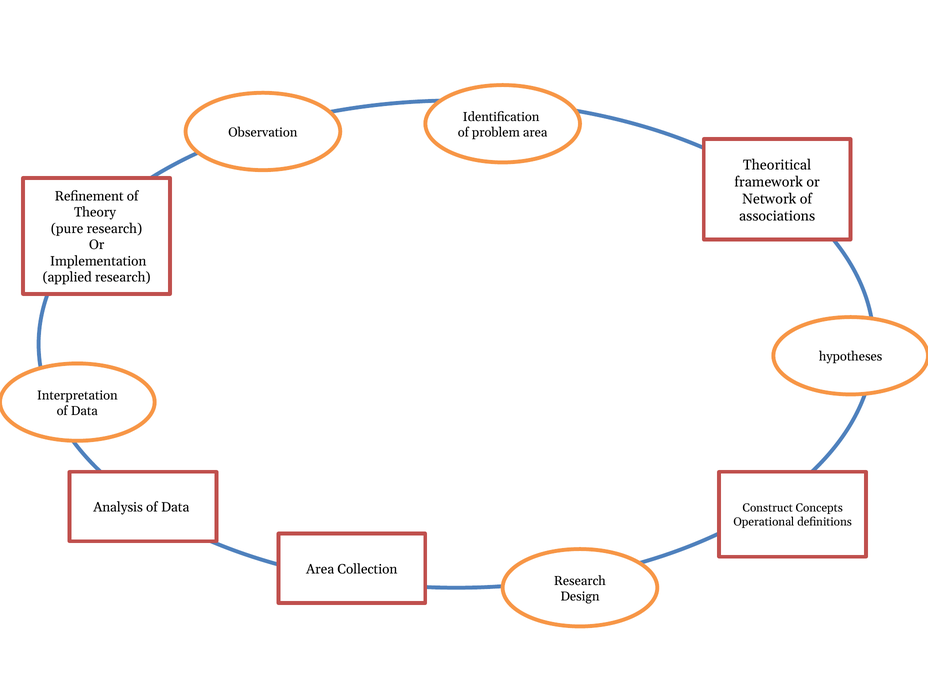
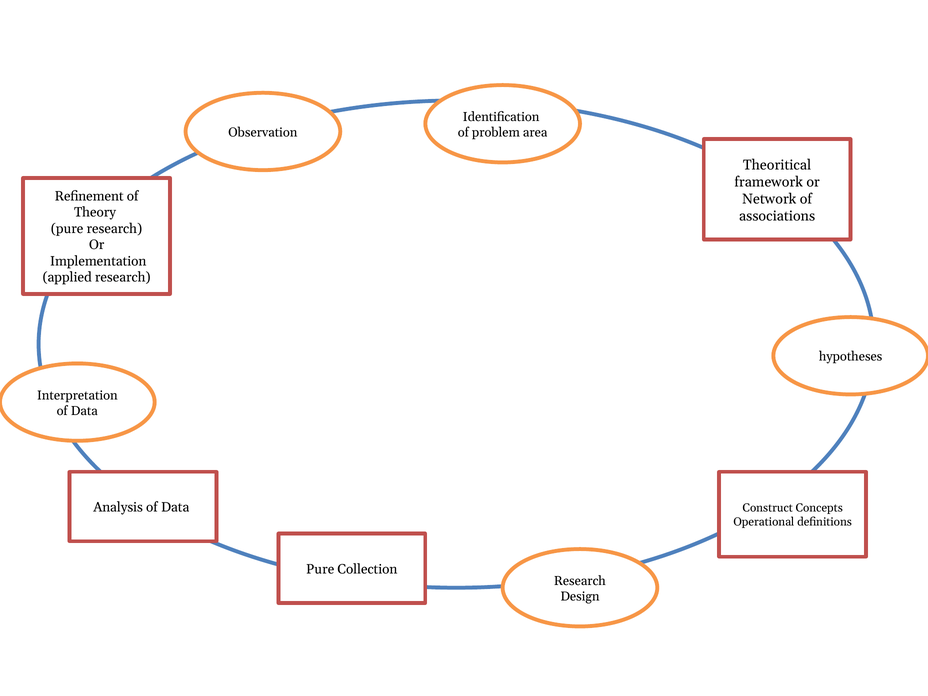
Area: Area -> Pure (320, 569)
